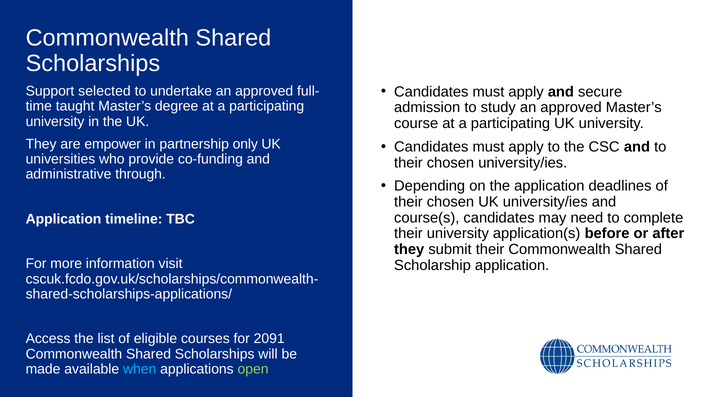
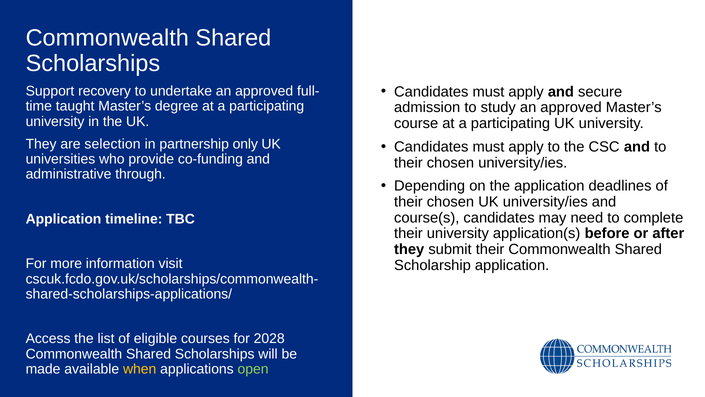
selected: selected -> recovery (105, 91)
empower: empower -> selection (113, 144)
2091: 2091 -> 2028 (269, 338)
when colour: light blue -> yellow (140, 369)
